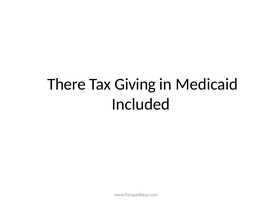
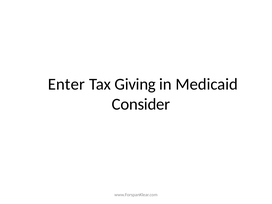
There: There -> Enter (66, 84)
Included: Included -> Consider (141, 104)
